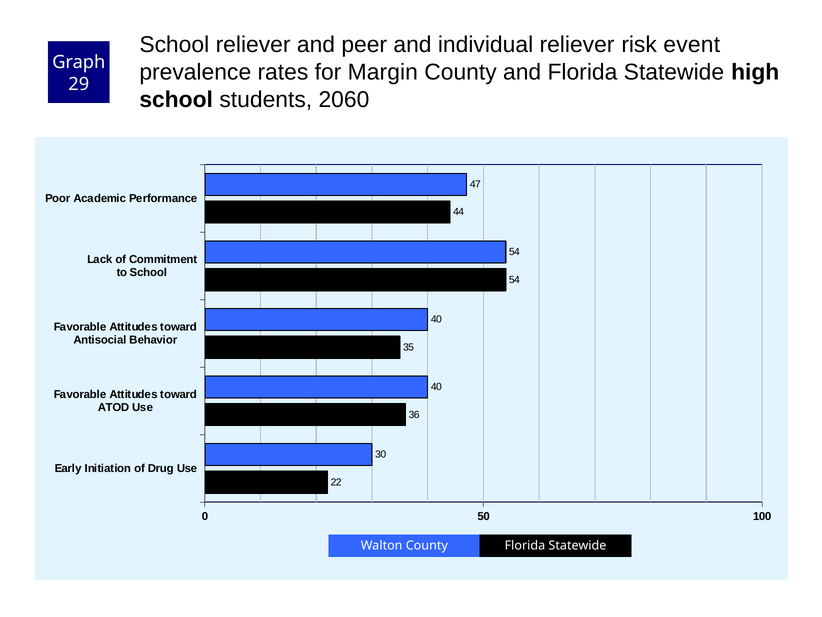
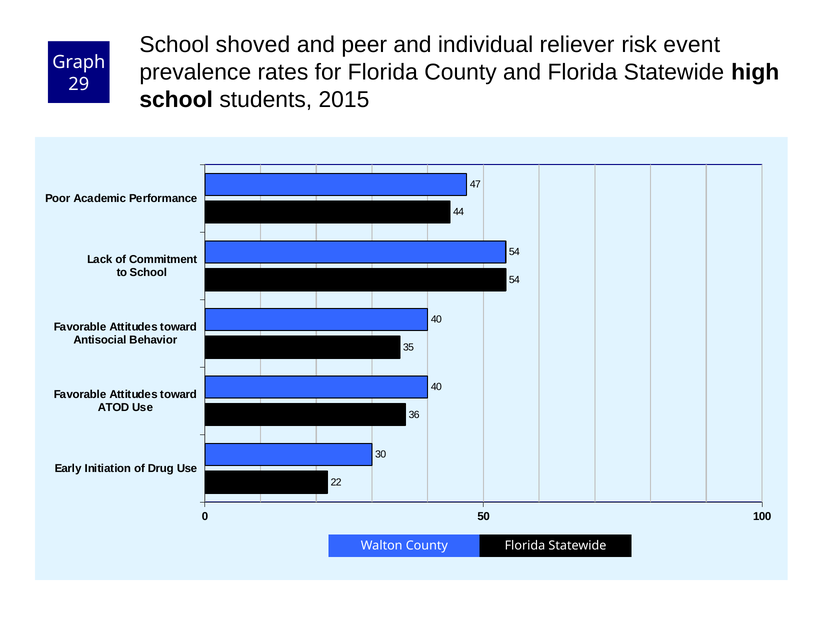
School reliever: reliever -> shoved (253, 45)
for Margin: Margin -> Florida (383, 72)
2060: 2060 -> 2015 (344, 100)
